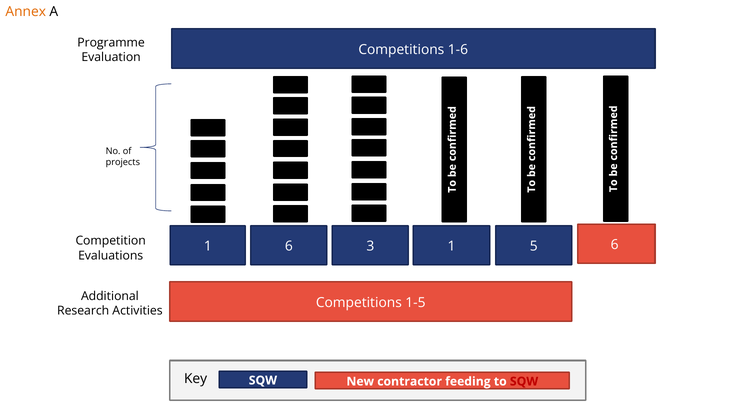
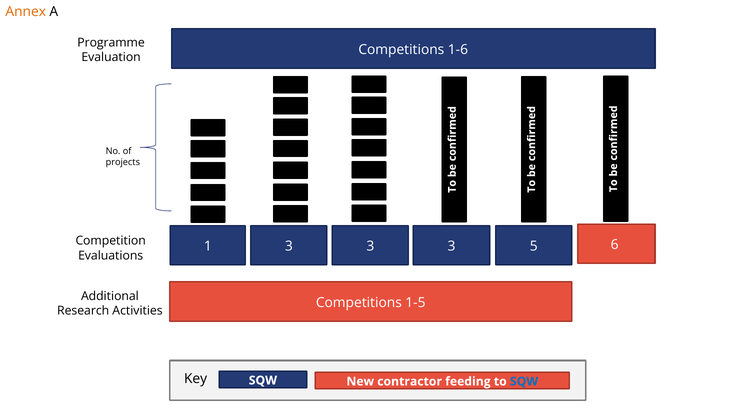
1 6: 6 -> 3 (289, 246)
1: 1 -> 3 (452, 246)
SQW colour: red -> blue (524, 382)
